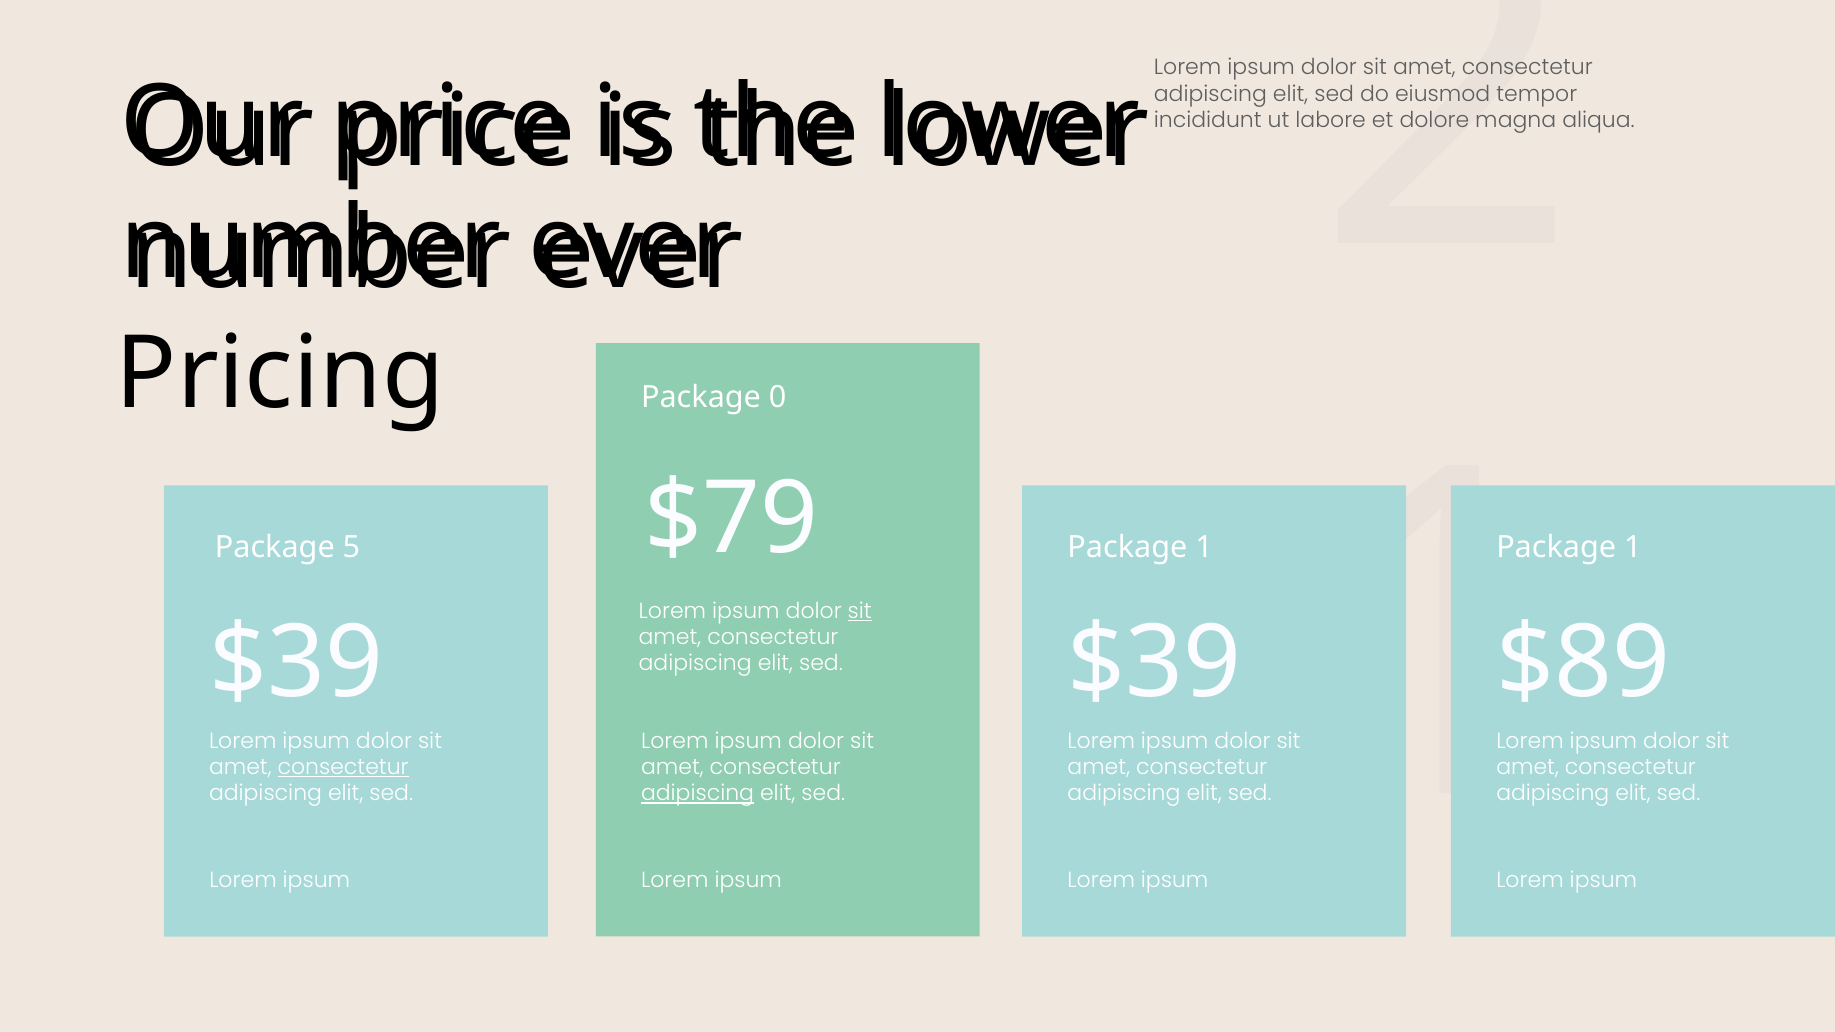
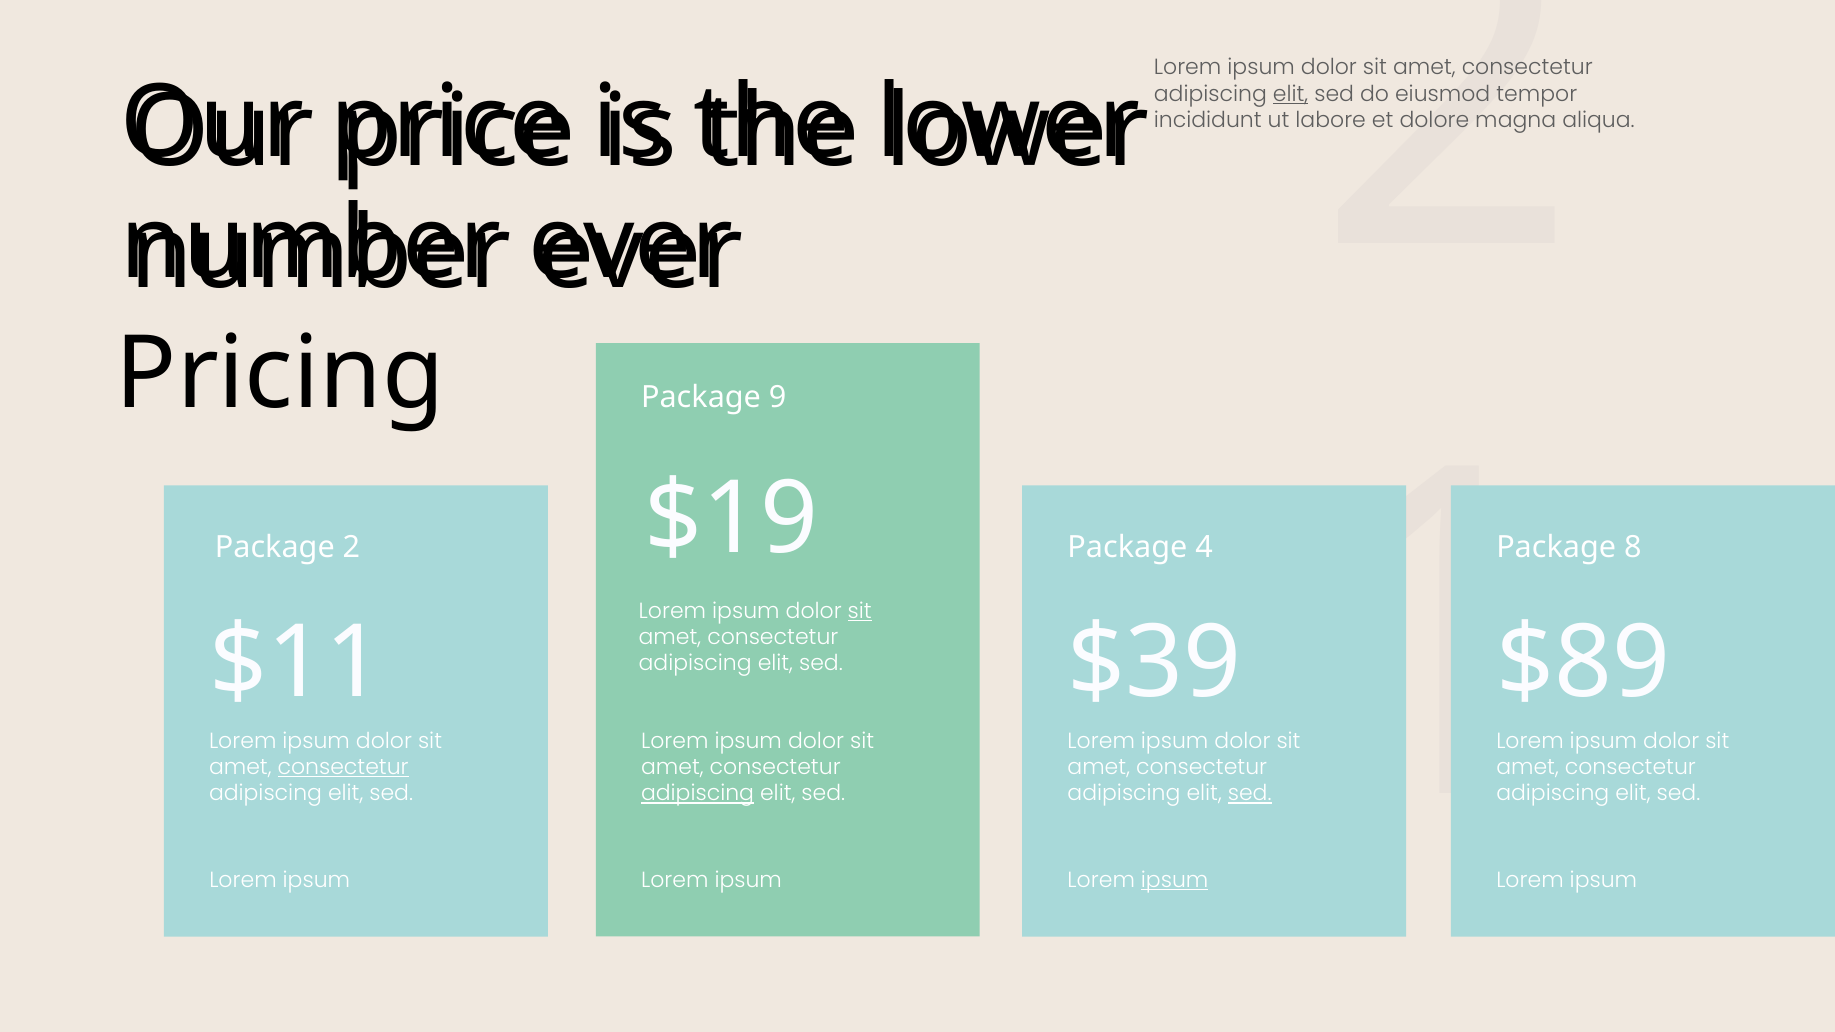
elit underline: none -> present (1291, 94)
0: 0 -> 9 (778, 398)
$79: $79 -> $19 (731, 519)
Package 5: 5 -> 2 (351, 547)
1: 1 -> 4 (1204, 547)
1: 1 -> 8 (1633, 547)
$39: $39 -> $11 (296, 664)
sed underline: none -> present (1250, 794)
ipsum underline: none -> present (1175, 880)
